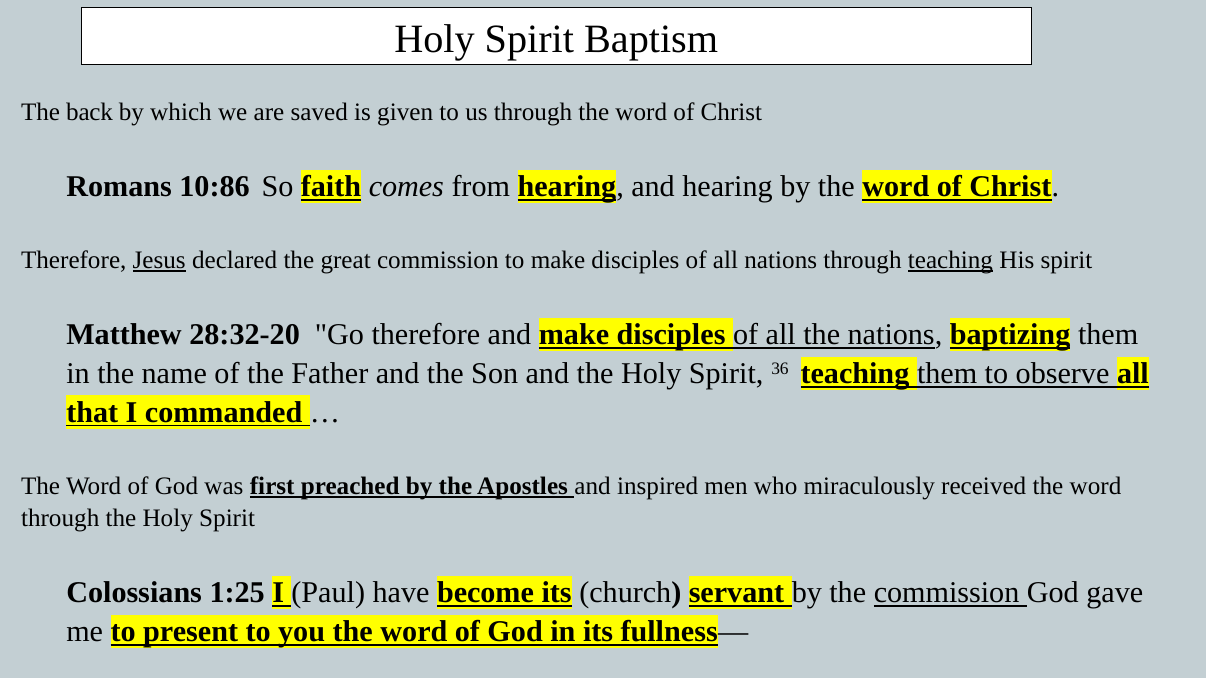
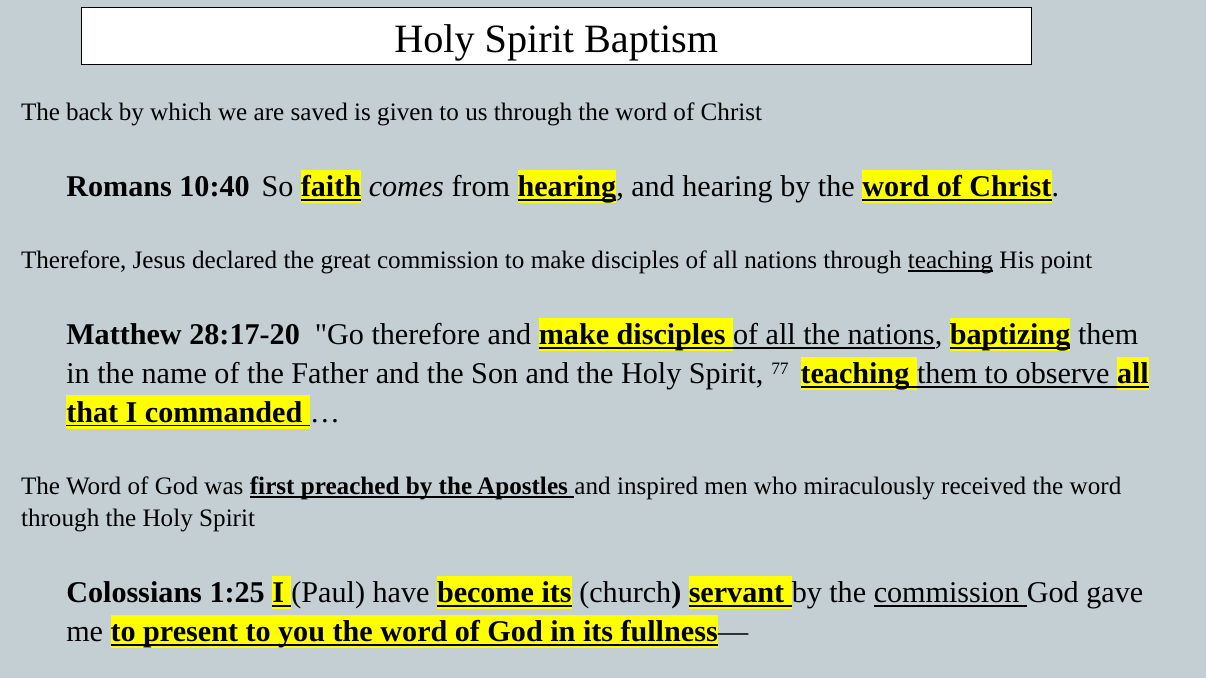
10:86: 10:86 -> 10:40 (215, 187)
Jesus underline: present -> none (159, 260)
His spirit: spirit -> point (1066, 260)
28:32-20: 28:32-20 -> 28:17-20 (245, 335)
36: 36 -> 77 (780, 369)
